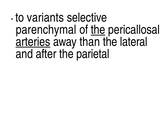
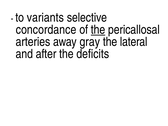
parenchymal: parenchymal -> concordance (46, 30)
arteries underline: present -> none (33, 42)
than: than -> gray (90, 42)
parietal: parietal -> deficits (93, 54)
